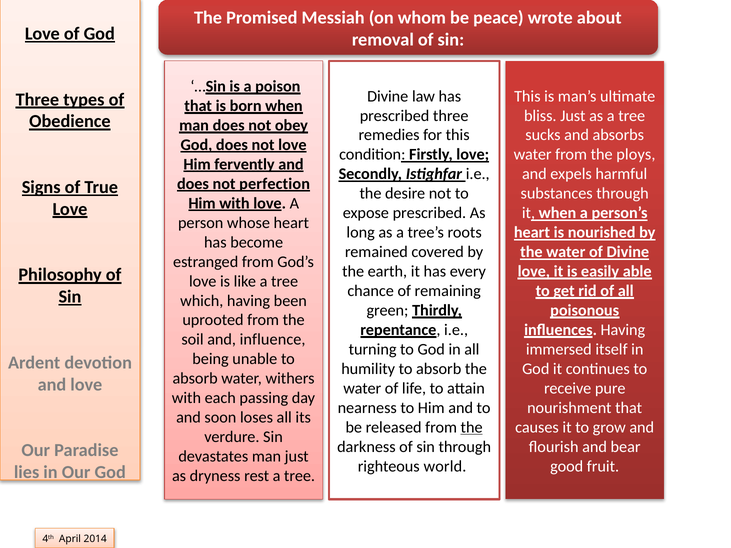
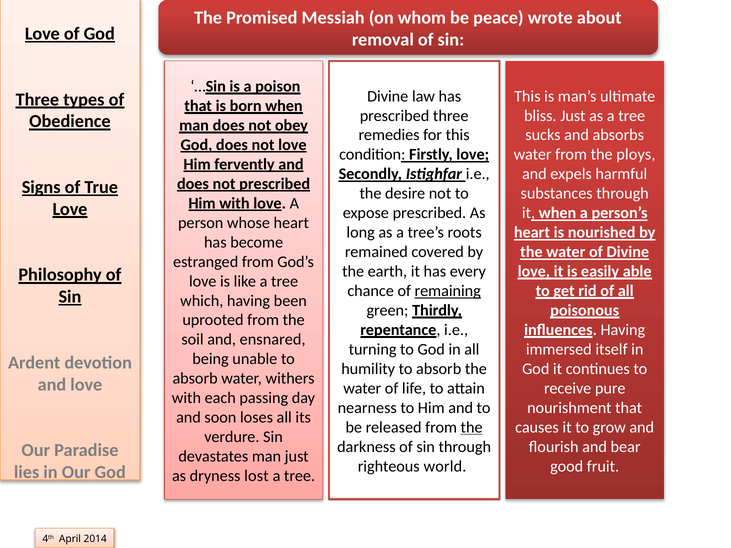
not perfection: perfection -> prescribed (275, 184)
remaining underline: none -> present (448, 291)
influence: influence -> ensnared (273, 340)
rest: rest -> lost (256, 476)
